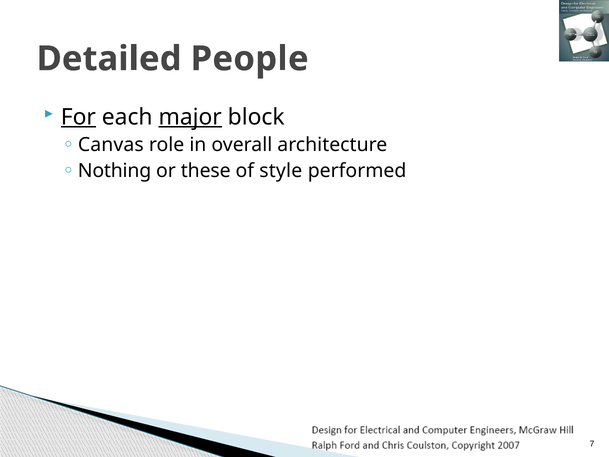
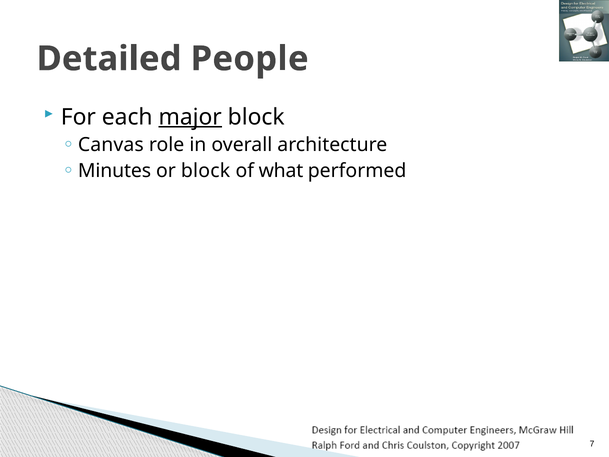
For underline: present -> none (78, 117)
Nothing: Nothing -> Minutes (114, 171)
or these: these -> block (206, 171)
style: style -> what (281, 171)
